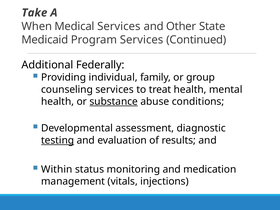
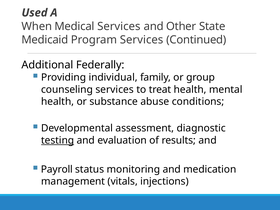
Take: Take -> Used (35, 13)
substance underline: present -> none (114, 102)
Within: Within -> Payroll (57, 169)
